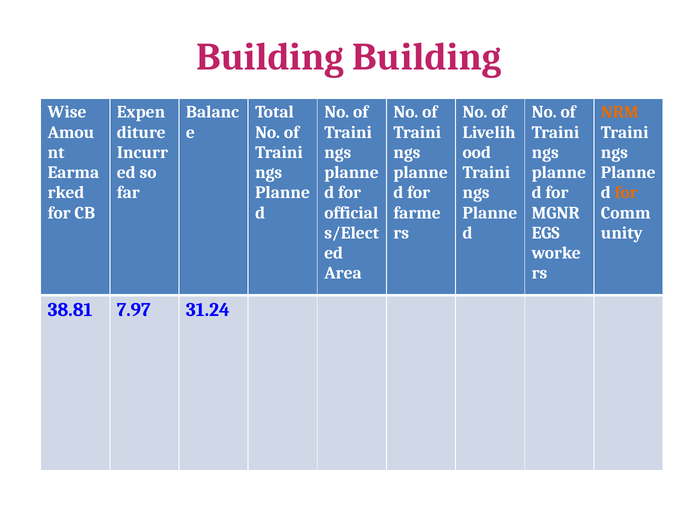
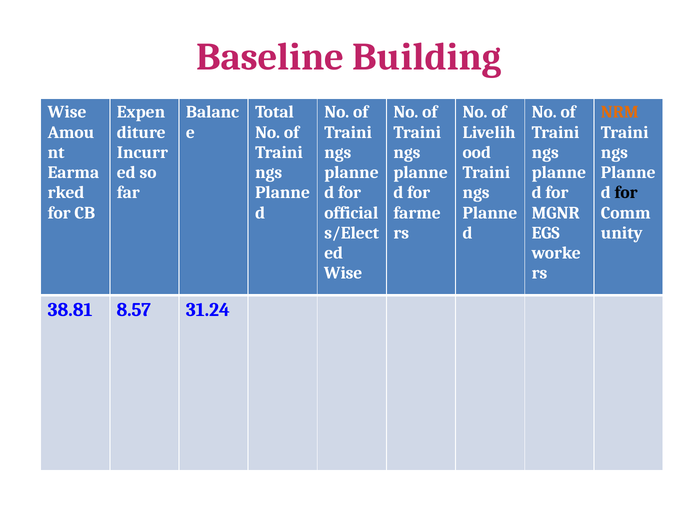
Building: Building -> Baseline (270, 57)
for colour: orange -> black (626, 193)
Area: Area -> Wise (343, 273)
7.97: 7.97 -> 8.57 (134, 310)
